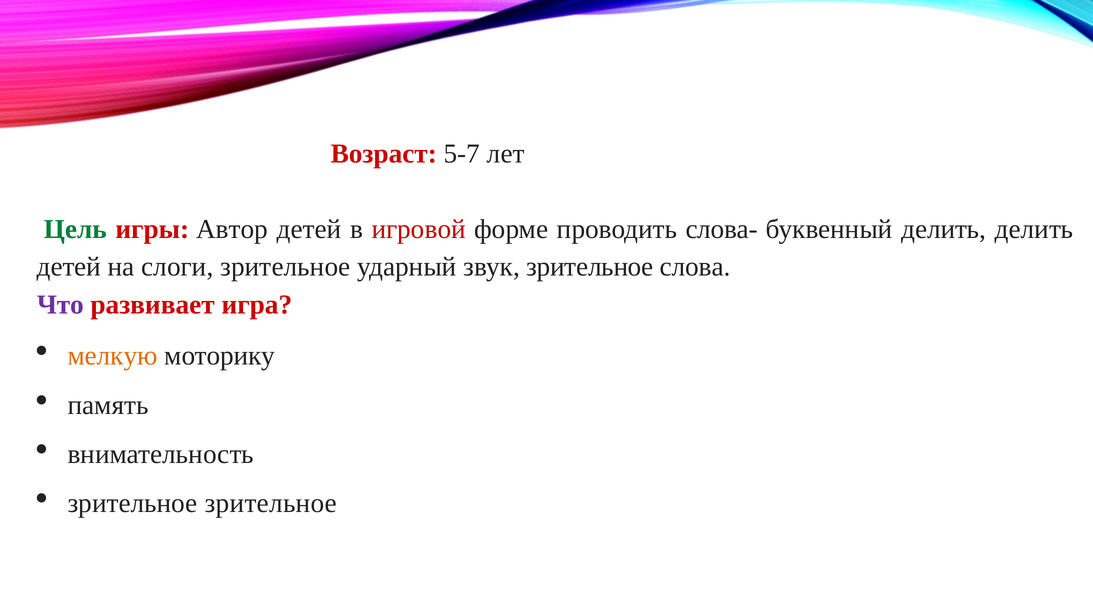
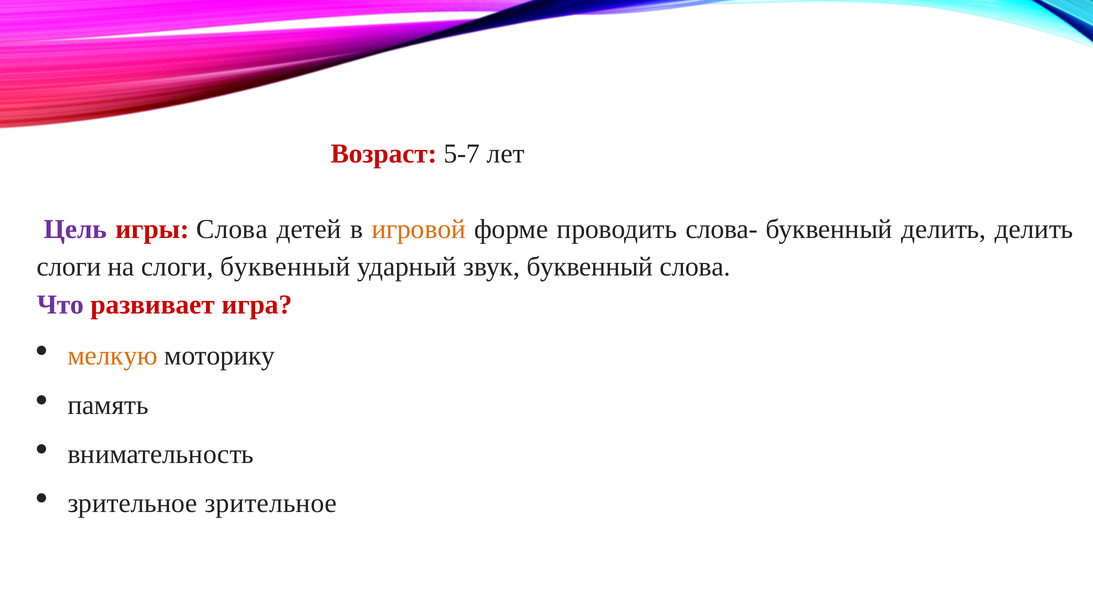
Цель colour: green -> purple (75, 229)
игры Автор: Автор -> Слова (232, 229)
игровой colour: red -> orange (419, 229)
детей: детей -> слоги (69, 267)
слоги зрительное: зрительное -> буквенный (285, 267)
звук зрительное: зрительное -> буквенный (590, 267)
